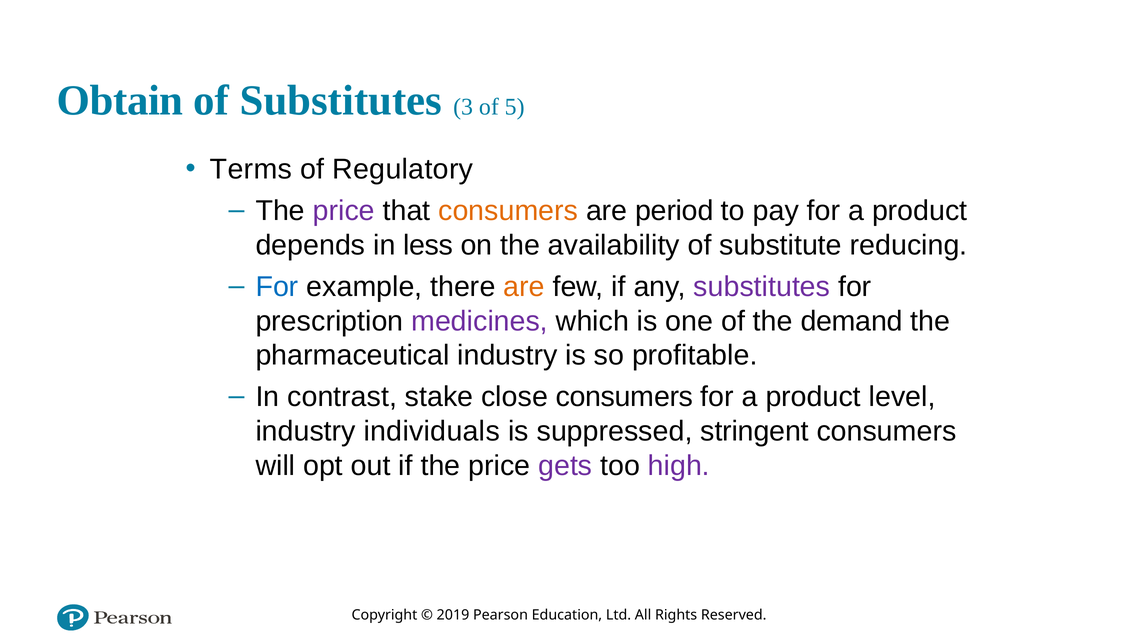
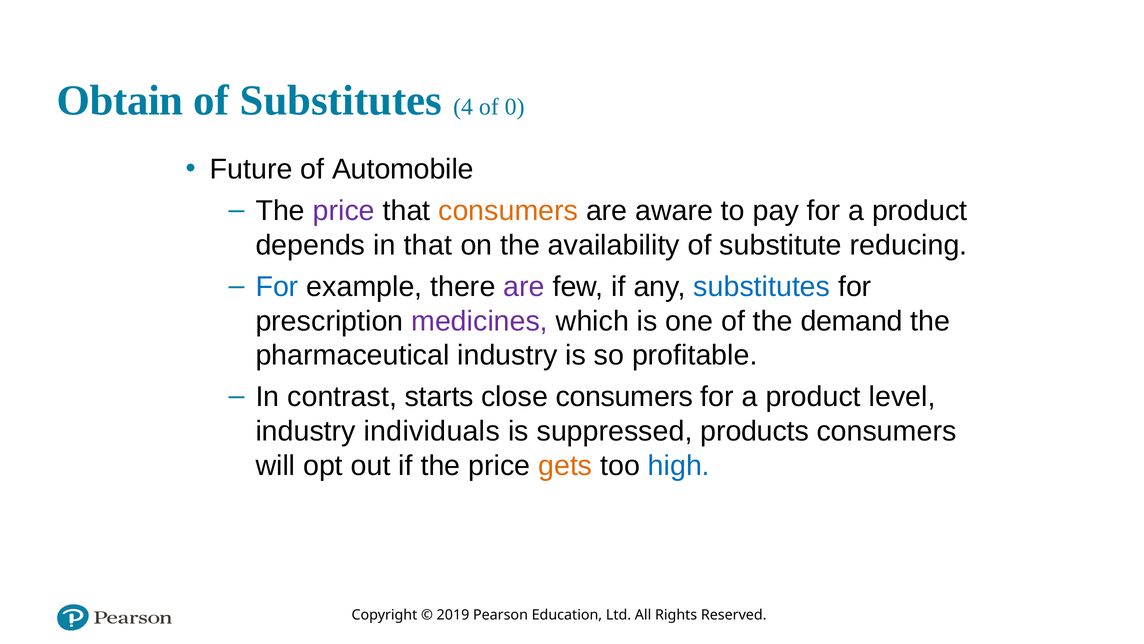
3: 3 -> 4 (463, 107)
5: 5 -> 0 (515, 107)
Terms: Terms -> Future (251, 169)
Regulatory: Regulatory -> Automobile (403, 169)
period: period -> aware (674, 211)
in less: less -> that (428, 245)
are colour: orange -> purple (524, 287)
substitutes colour: purple -> blue (762, 287)
stake: stake -> starts (439, 397)
stringent: stringent -> products (755, 431)
gets colour: purple -> orange (565, 465)
high colour: purple -> blue (679, 465)
